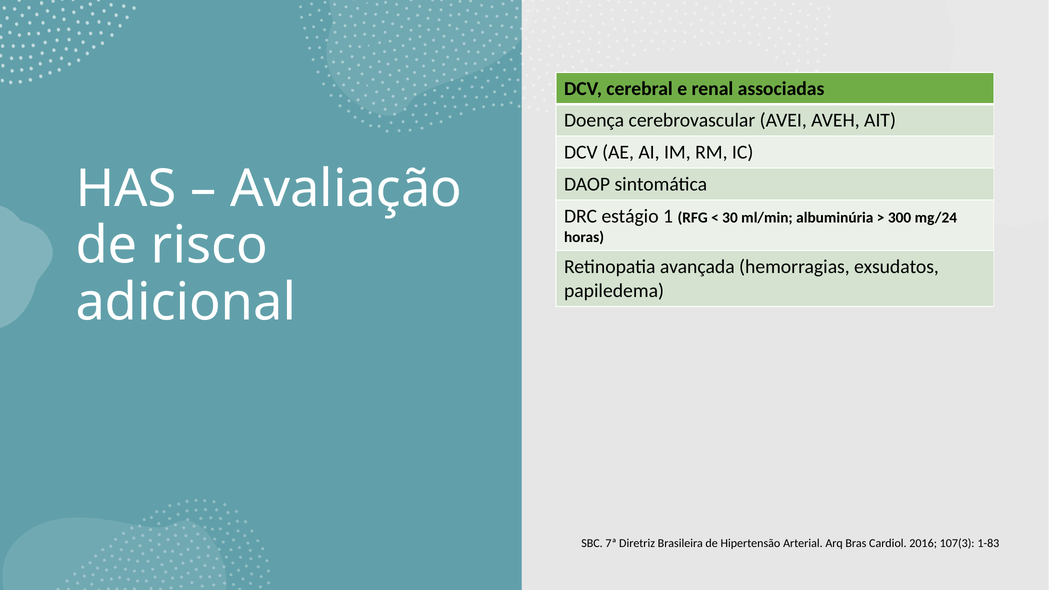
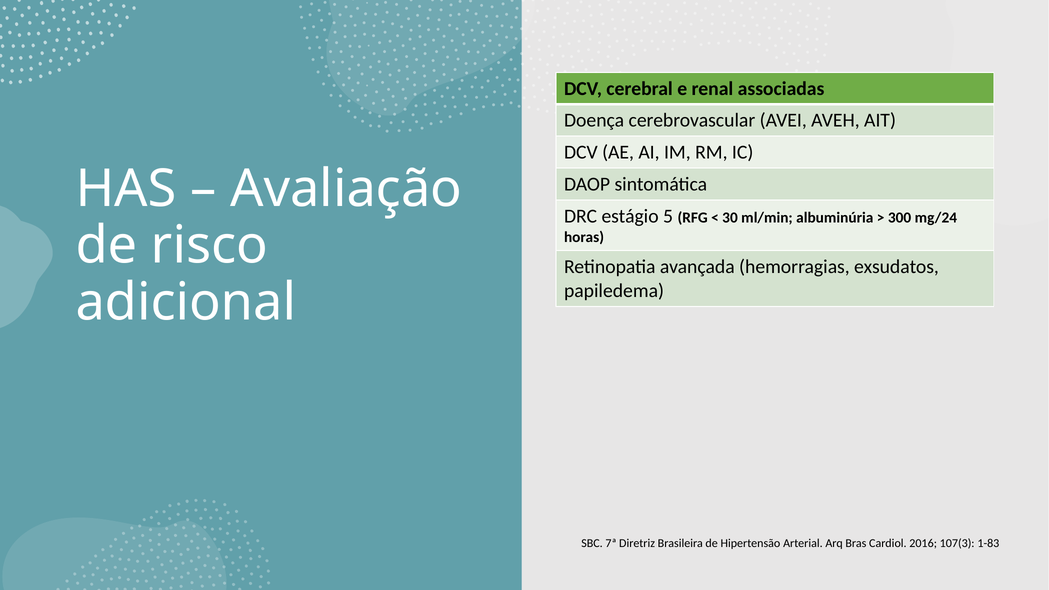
1: 1 -> 5 (668, 216)
